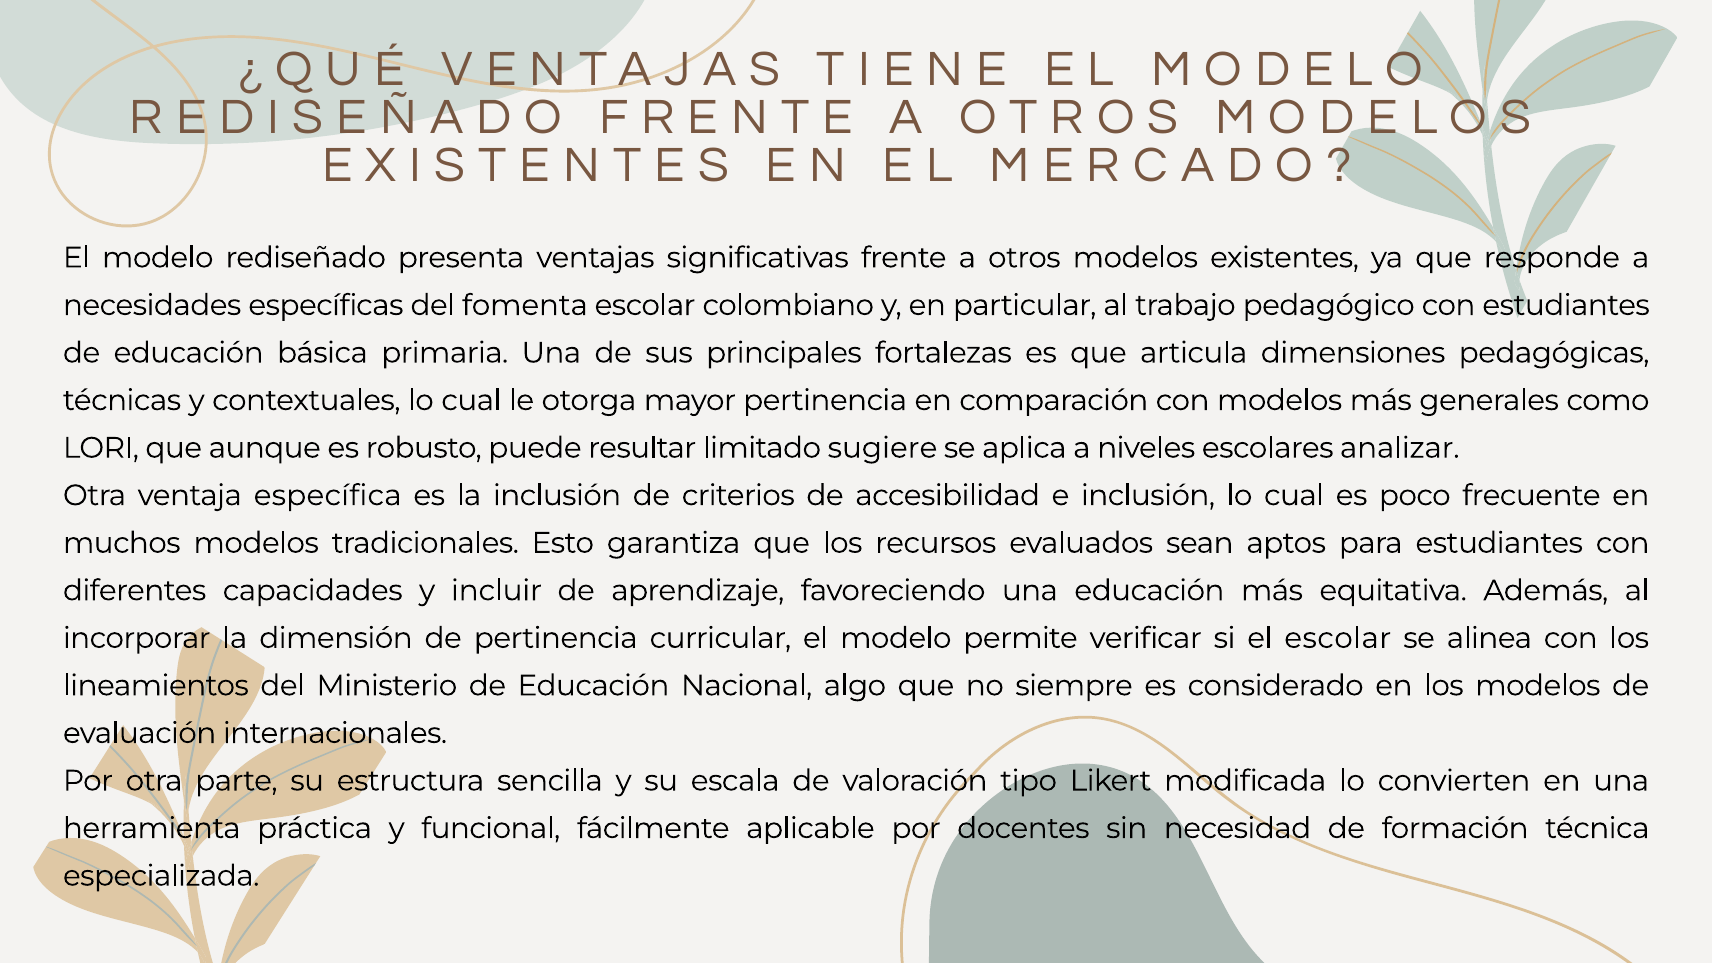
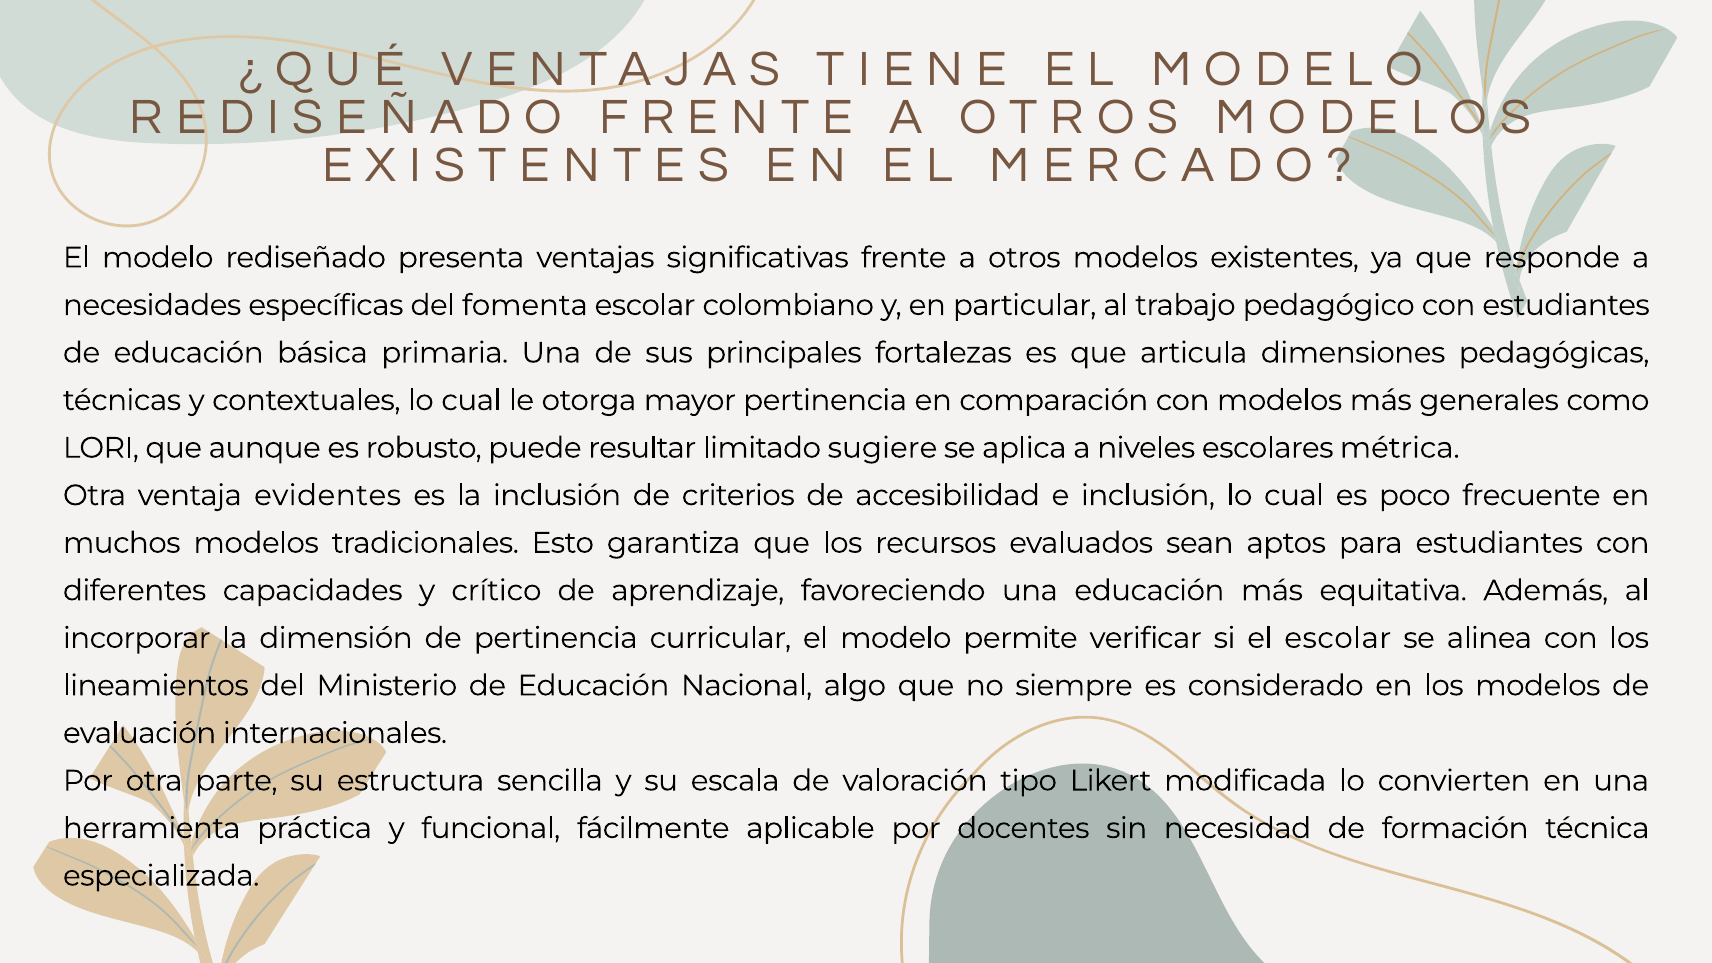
analizar: analizar -> métrica (1400, 448)
específica: específica -> evidentes (328, 495)
incluir: incluir -> crítico (496, 591)
